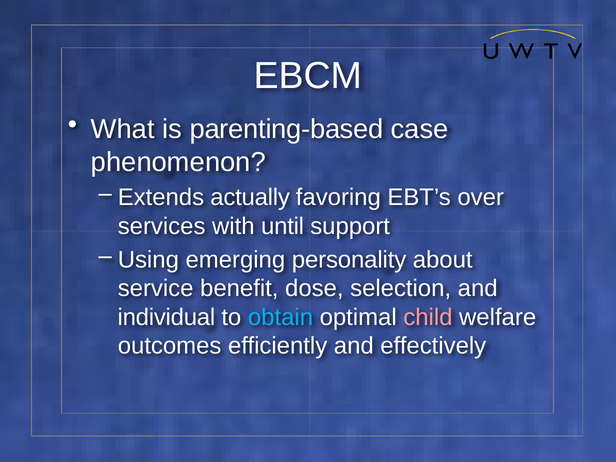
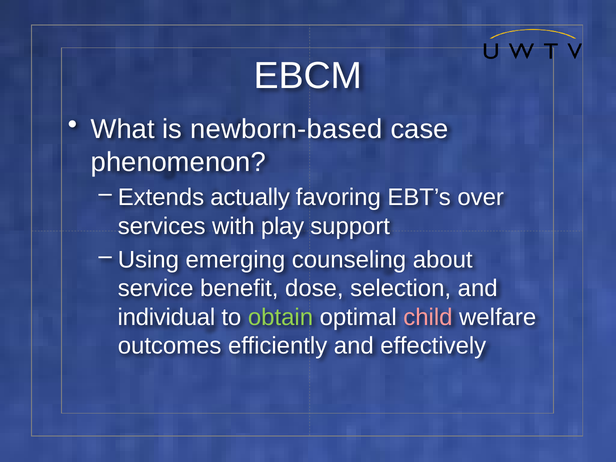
parenting-based: parenting-based -> newborn-based (286, 129)
until: until -> play (283, 226)
personality: personality -> counseling (349, 260)
obtain colour: light blue -> light green (281, 317)
